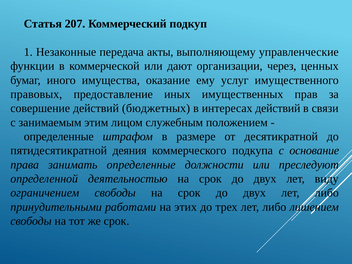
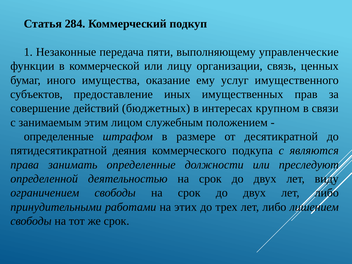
207: 207 -> 284 (75, 24)
акты: акты -> пяти (160, 52)
дают: дают -> лицу (180, 66)
через: через -> связь (282, 66)
правовых: правовых -> субъектов (36, 94)
интересах действий: действий -> крупном (278, 108)
основание: основание -> являются (314, 151)
